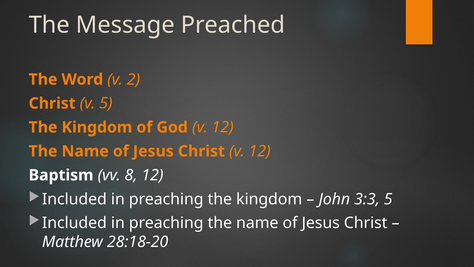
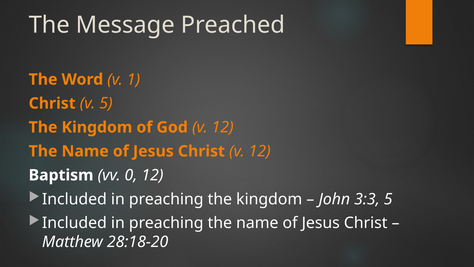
2: 2 -> 1 (133, 79)
8: 8 -> 0 (131, 175)
